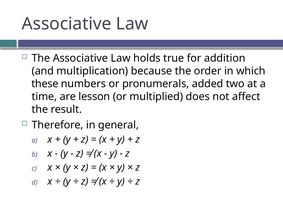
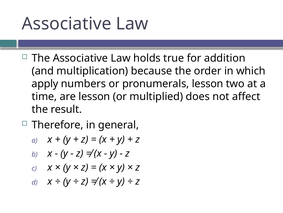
these: these -> apply (45, 84)
pronumerals added: added -> lesson (208, 84)
